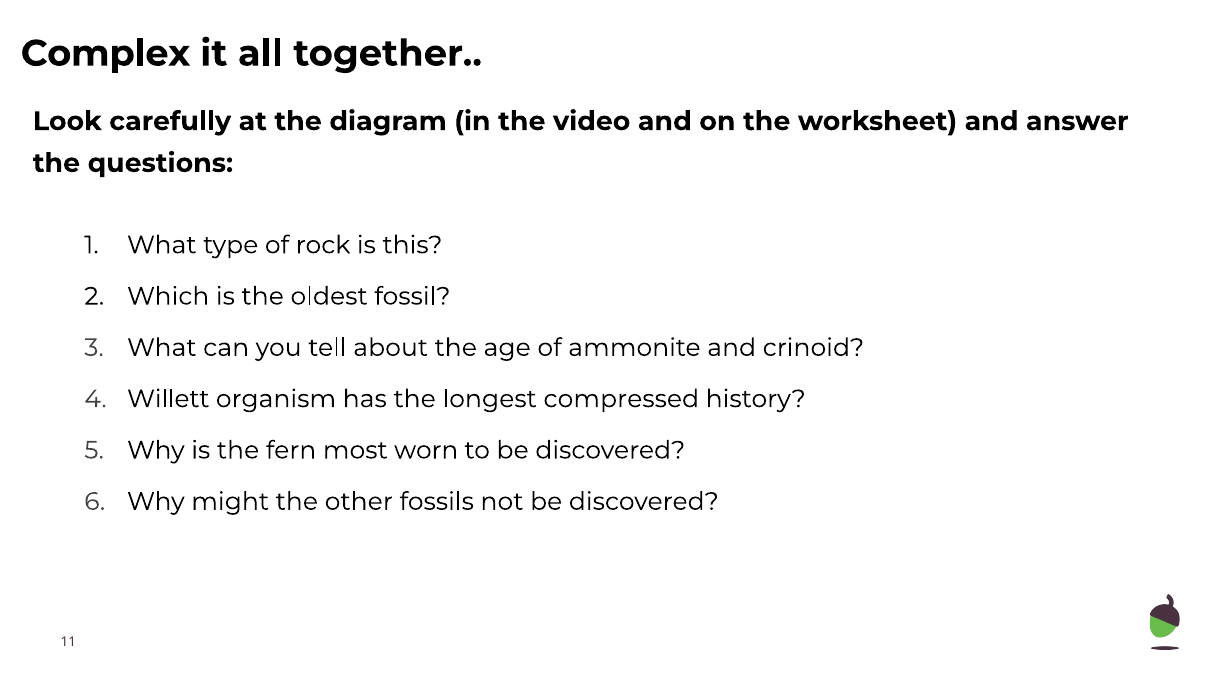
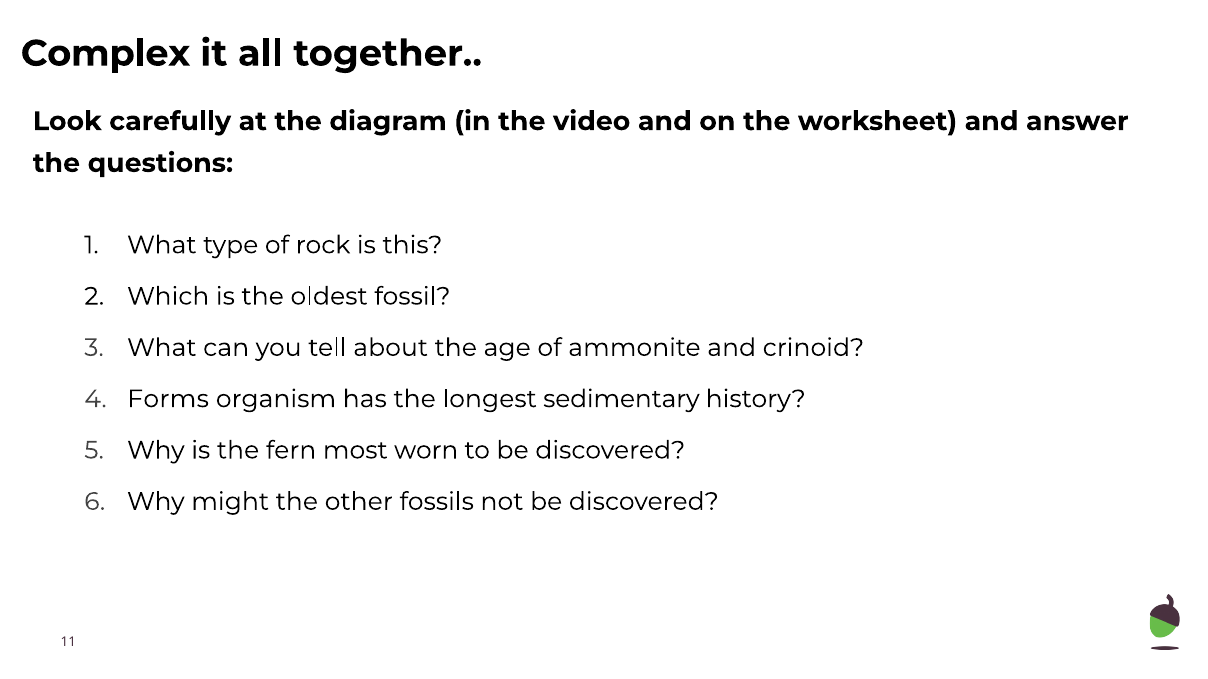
Willett: Willett -> Forms (168, 399)
compressed: compressed -> sedimentary (621, 399)
